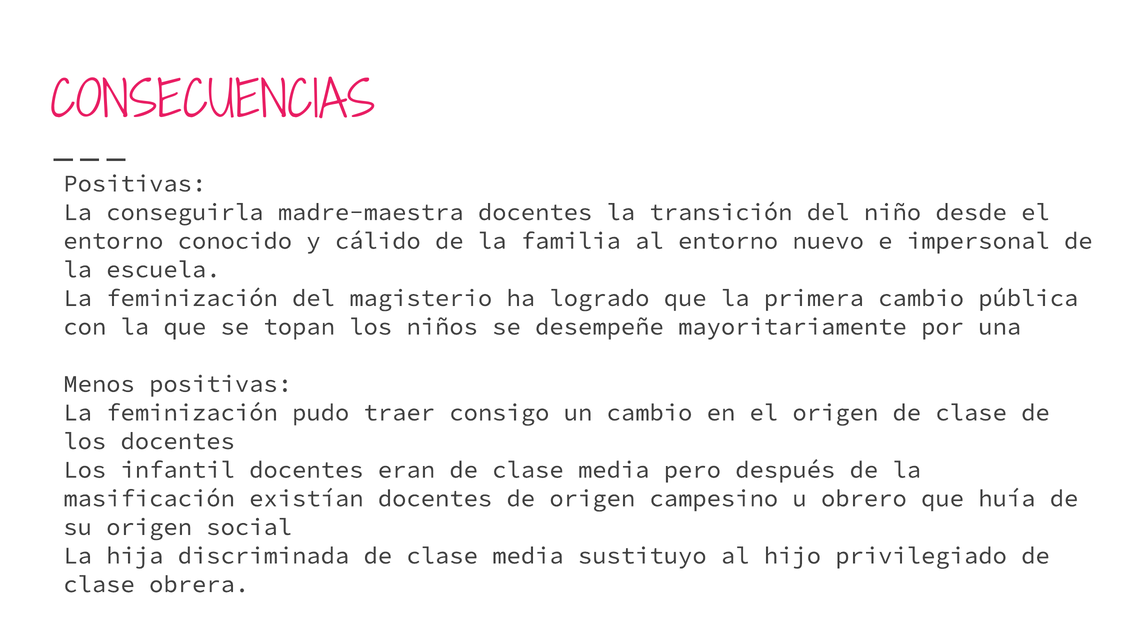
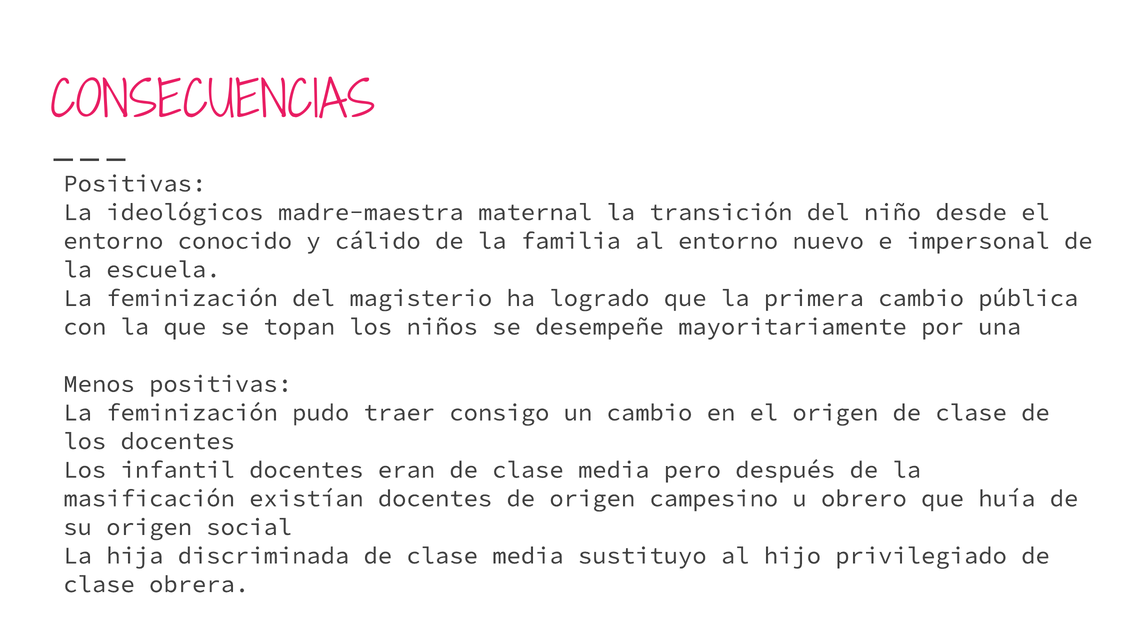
conseguirla: conseguirla -> ideológicos (185, 212)
madre-maestra docentes: docentes -> maternal (535, 212)
